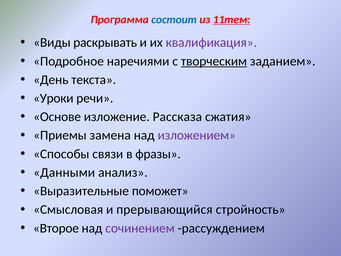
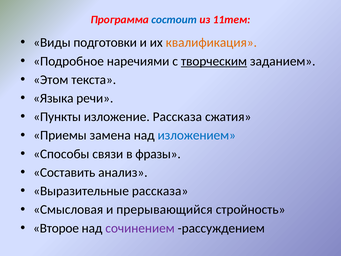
11тем underline: present -> none (232, 20)
раскрывать: раскрывать -> подготовки (105, 43)
квалификация colour: purple -> orange (211, 43)
День: День -> Этом (51, 80)
Уроки: Уроки -> Языка (53, 98)
Основе: Основе -> Пункты (57, 117)
изложением colour: purple -> blue (197, 135)
Данными: Данными -> Составить (64, 172)
Выразительные поможет: поможет -> рассказа (160, 191)
